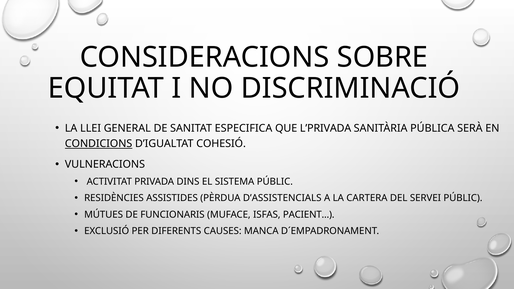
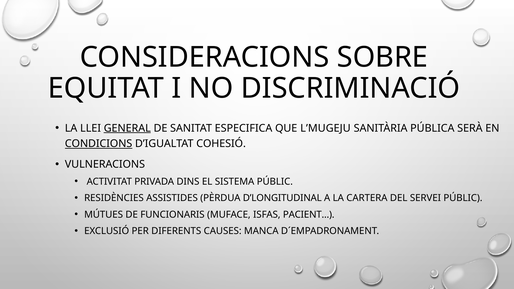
GENERAL underline: none -> present (127, 128)
L’PRIVADA: L’PRIVADA -> L’MUGEJU (325, 128)
D’ASSISTENCIALS: D’ASSISTENCIALS -> D’LONGITUDINAL (282, 198)
